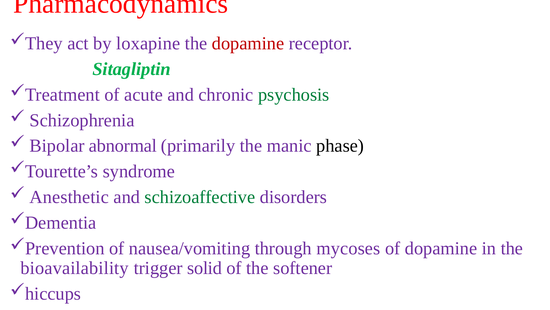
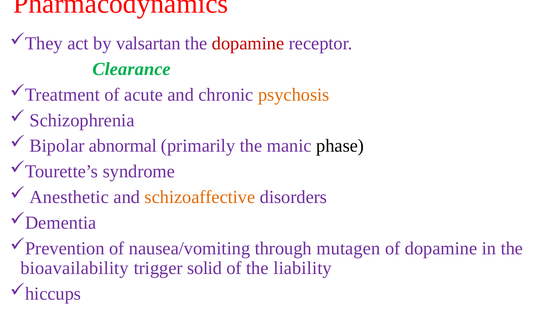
loxapine: loxapine -> valsartan (148, 43)
Sitagliptin: Sitagliptin -> Clearance (132, 69)
psychosis colour: green -> orange (294, 95)
schizoaffective colour: green -> orange (200, 197)
mycoses: mycoses -> mutagen (348, 248)
softener: softener -> liability (303, 268)
